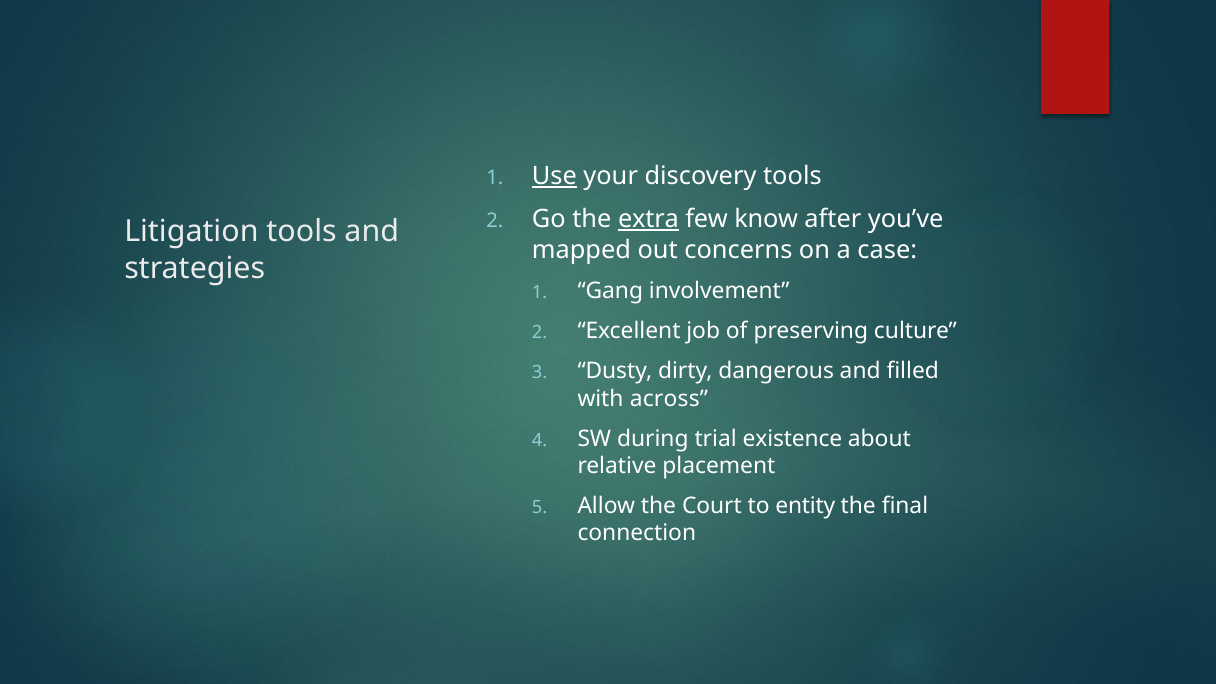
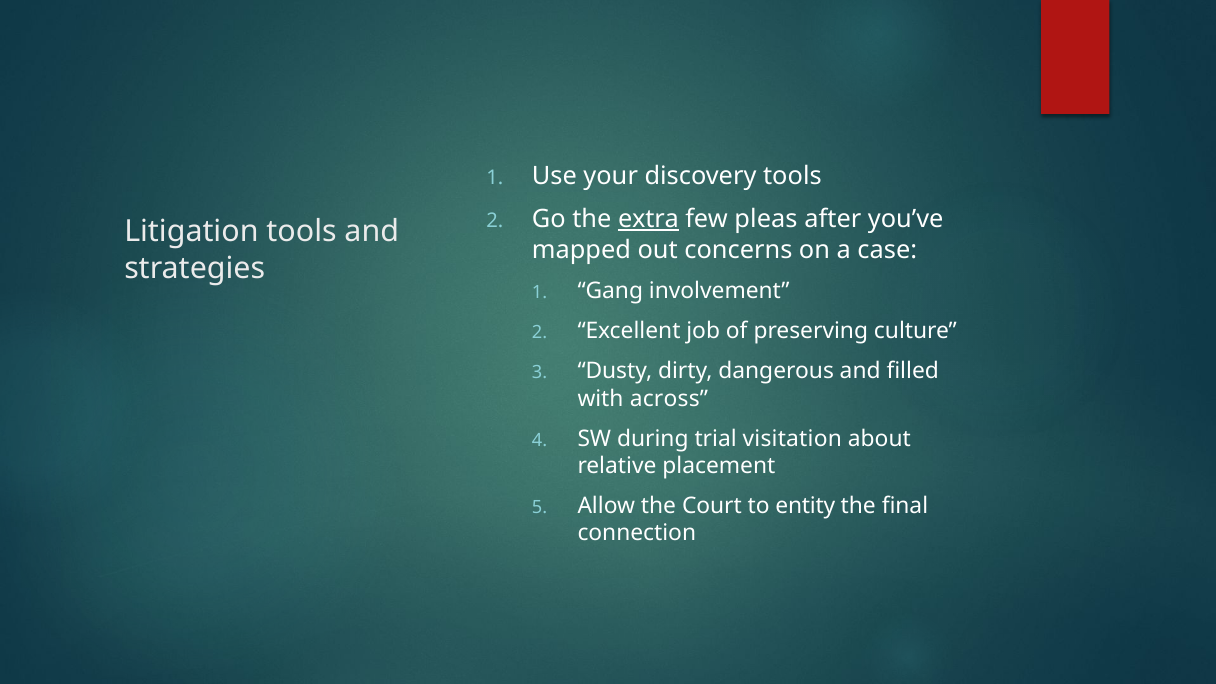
Use underline: present -> none (554, 176)
know: know -> pleas (766, 219)
existence: existence -> visitation (792, 439)
